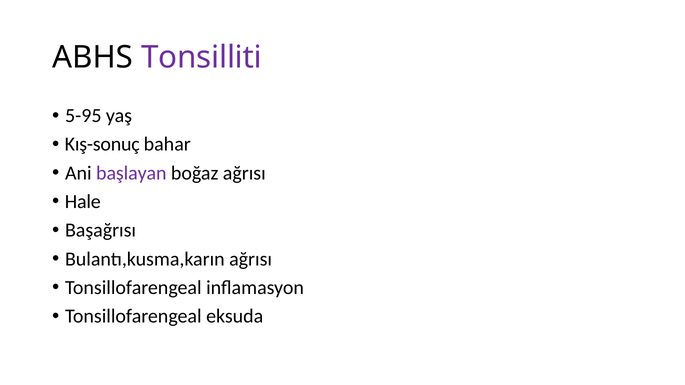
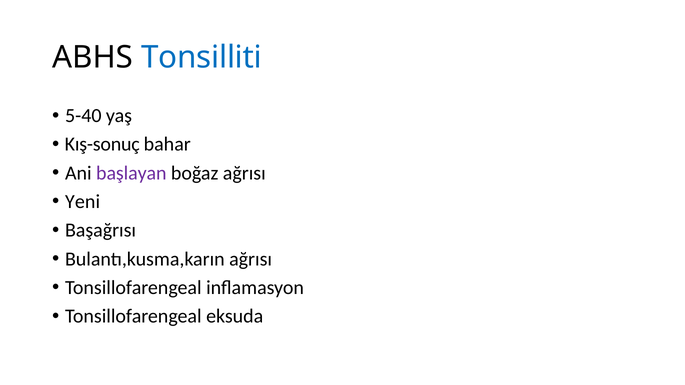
Tonsilliti colour: purple -> blue (202, 58)
5-95: 5-95 -> 5-40 (83, 116)
Hale: Hale -> Yeni (83, 202)
